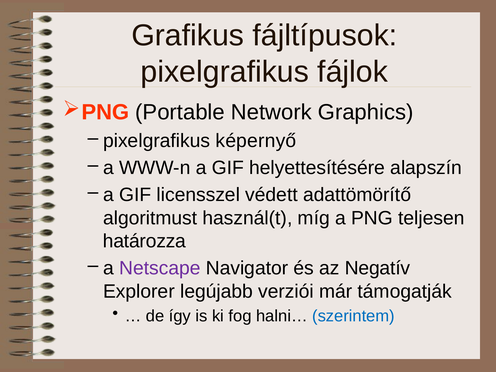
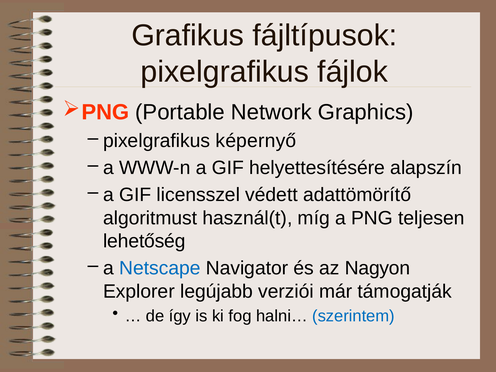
határozza: határozza -> lehetőség (144, 241)
Netscape colour: purple -> blue (160, 268)
Negatív: Negatív -> Nagyon (378, 268)
